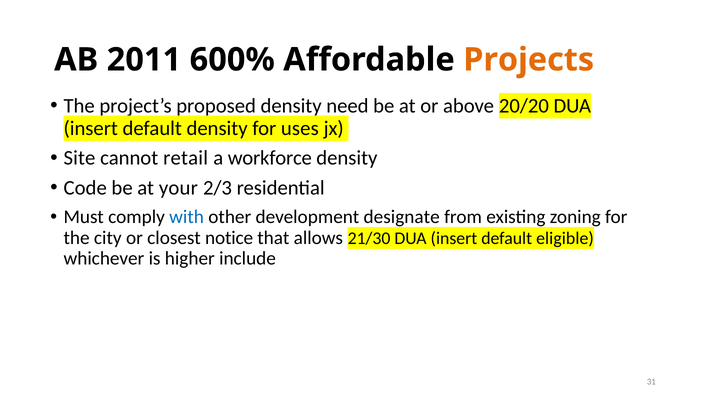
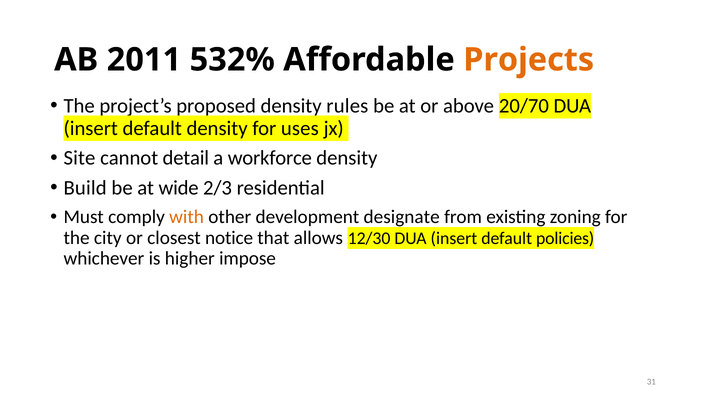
600%: 600% -> 532% (232, 60)
need: need -> rules (347, 106)
20/20: 20/20 -> 20/70 (524, 106)
retail: retail -> detail (186, 158)
Code: Code -> Build (85, 188)
your: your -> wide (179, 188)
with colour: blue -> orange (187, 217)
21/30: 21/30 -> 12/30 (369, 238)
eligible: eligible -> policies (565, 238)
include: include -> impose (248, 258)
